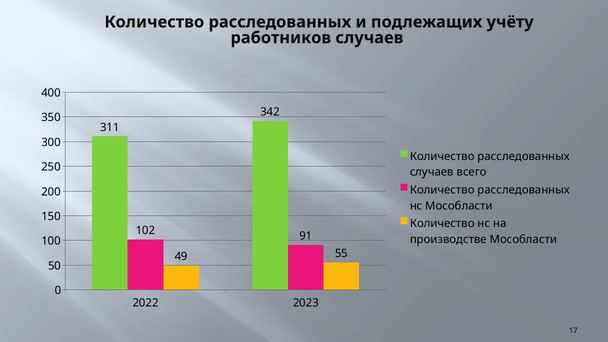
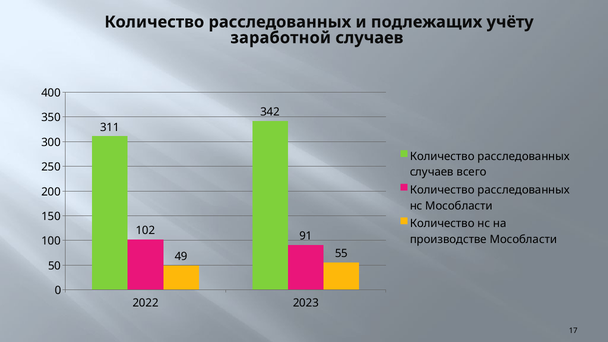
работников: работников -> заработной (281, 38)
